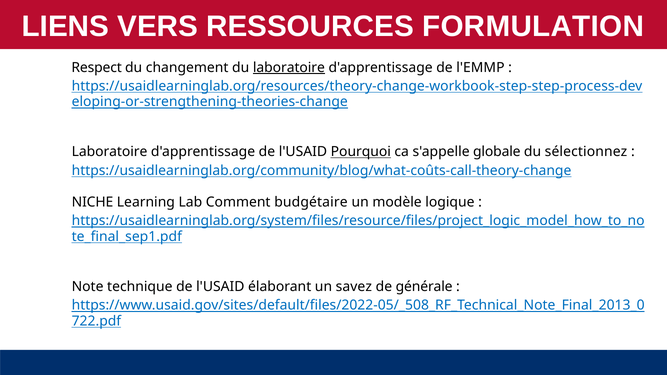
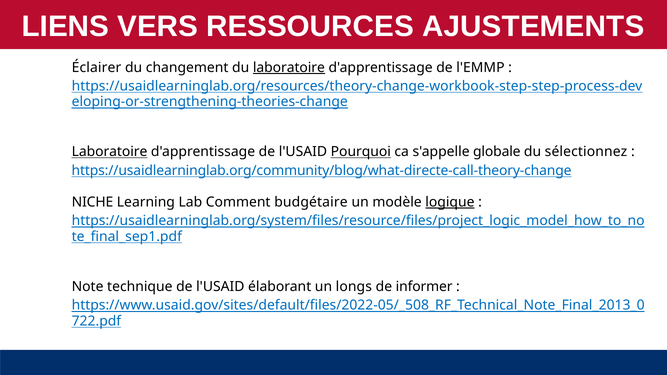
FORMULATION: FORMULATION -> AJUSTEMENTS (533, 27)
Respect: Respect -> Éclairer (96, 67)
Laboratoire underline: none -> present (110, 152)
https://usaidlearninglab.org/community/blog/what-coûts-call-theory-change: https://usaidlearninglab.org/community/blog/what-coûts-call-theory-change -> https://usaidlearninglab.org/community/blog/what-directe-call-theory-change (322, 170)
logique underline: none -> present (450, 202)
savez: savez -> longs (354, 287)
générale: générale -> informer (424, 287)
